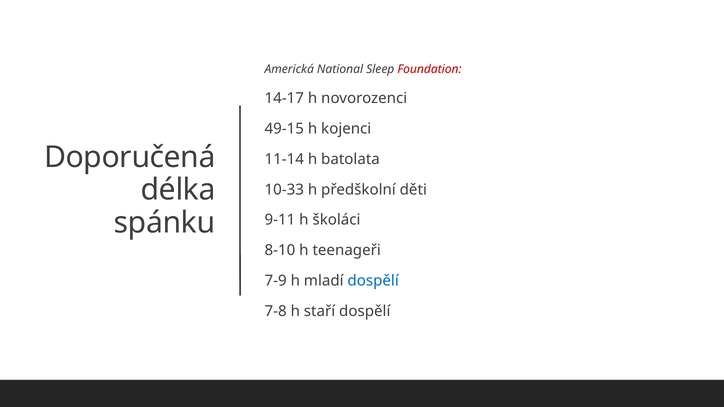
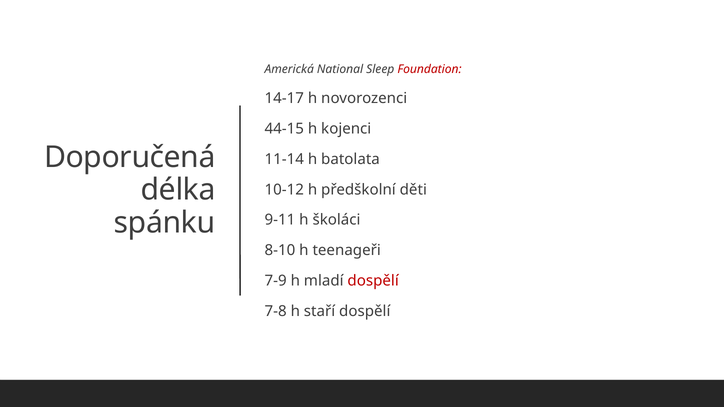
49-15: 49-15 -> 44-15 (284, 129)
10-33: 10-33 -> 10-12 (284, 190)
dospělí colour: blue -> red (373, 281)
